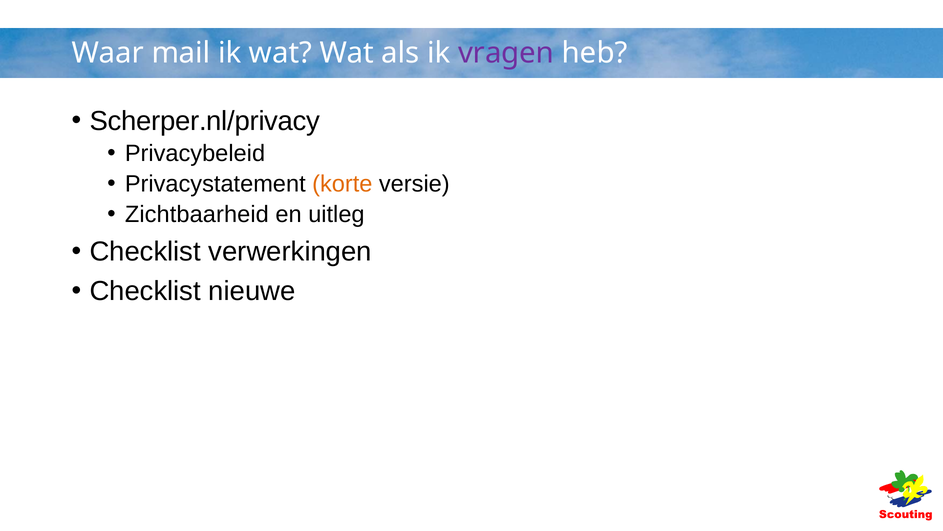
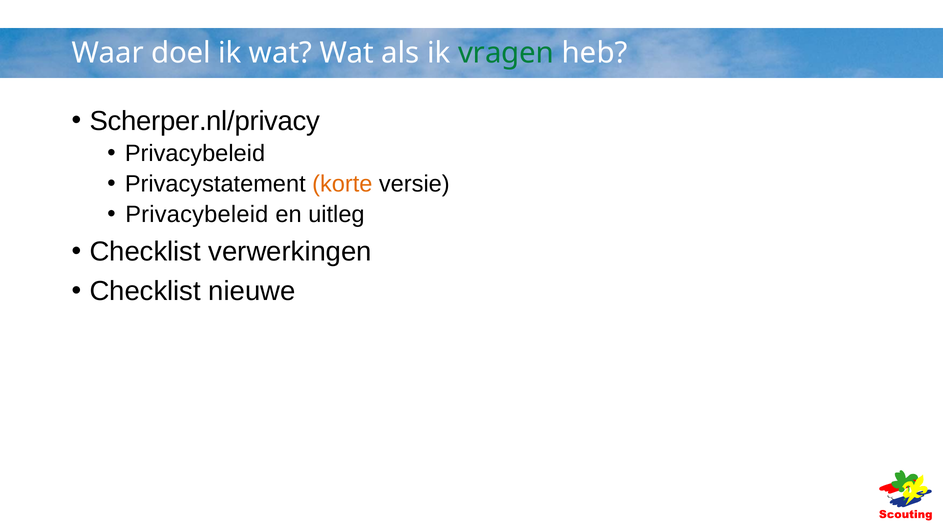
mail: mail -> doel (181, 53)
vragen colour: purple -> green (506, 53)
Zichtbaarheid: Zichtbaarheid -> Privacybeleid (197, 214)
